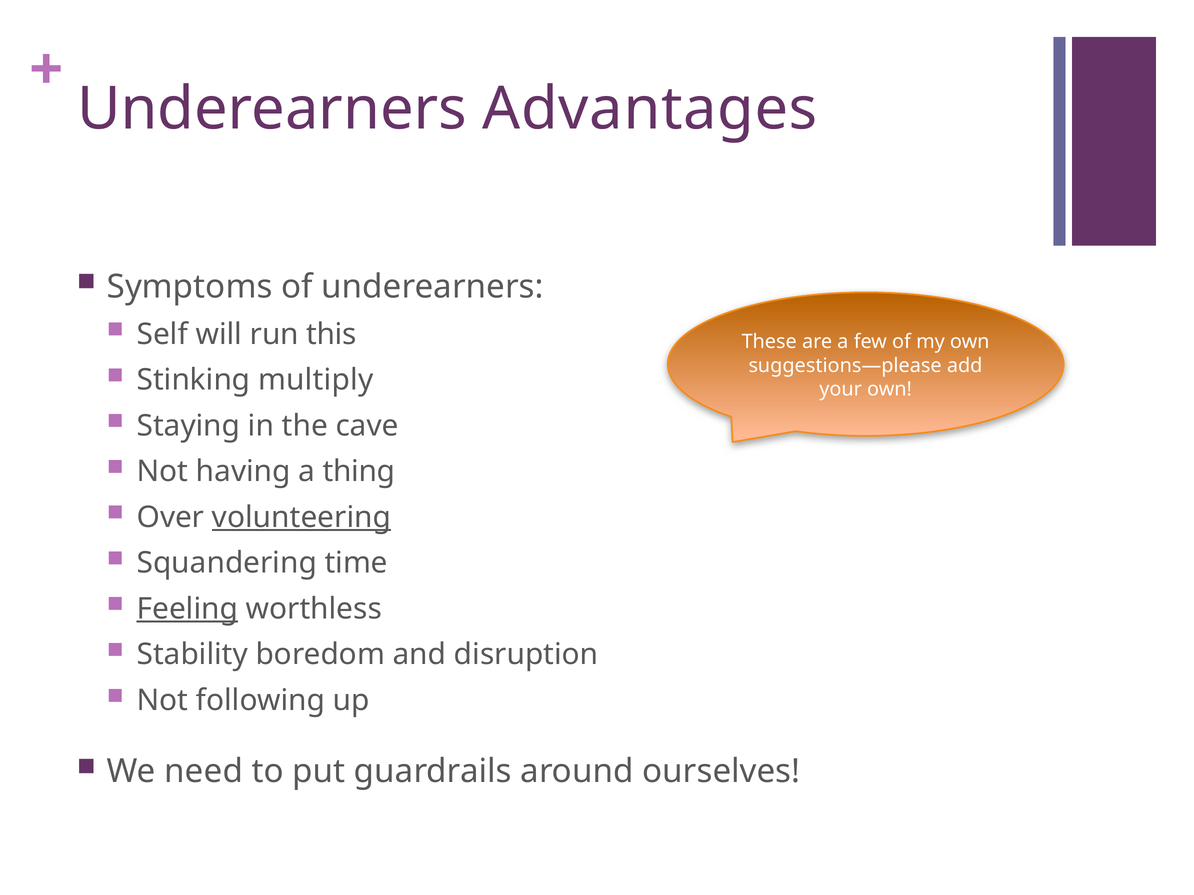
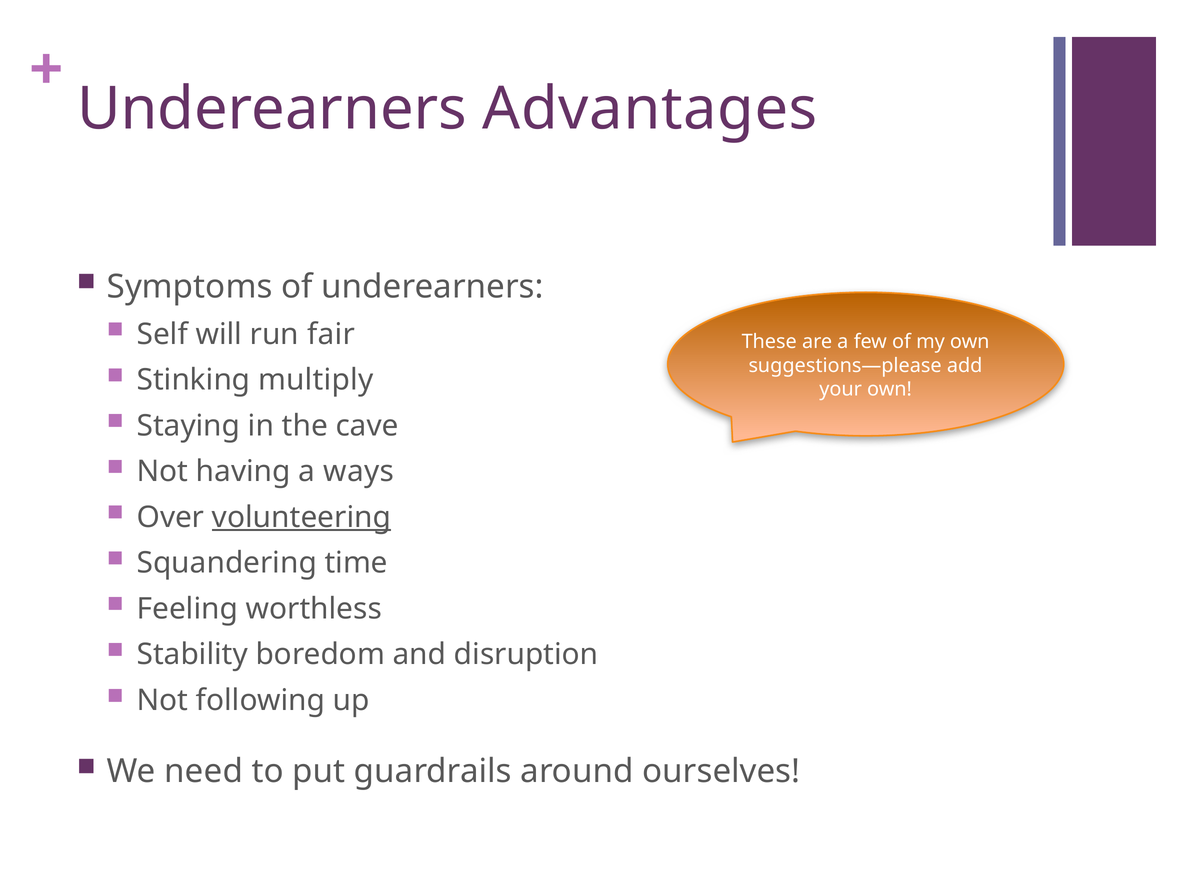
this: this -> fair (331, 334)
thing: thing -> ways (359, 472)
Feeling underline: present -> none (187, 609)
